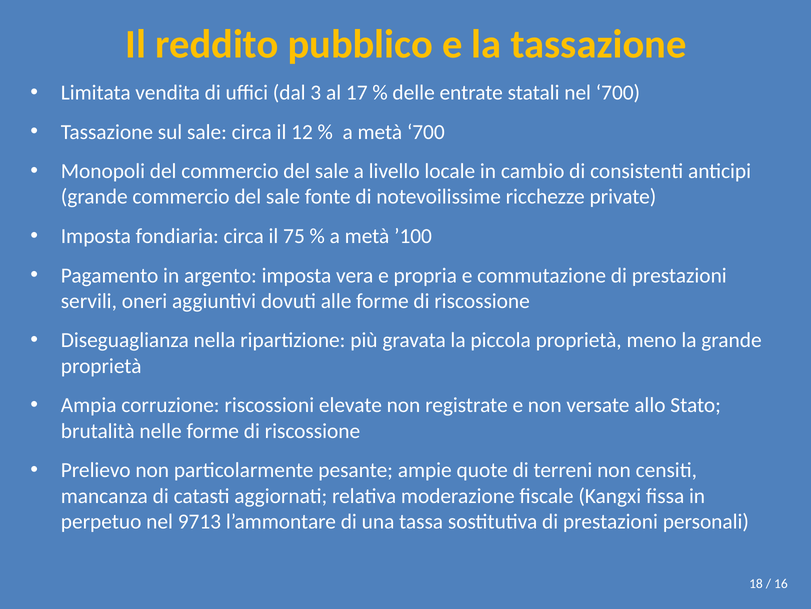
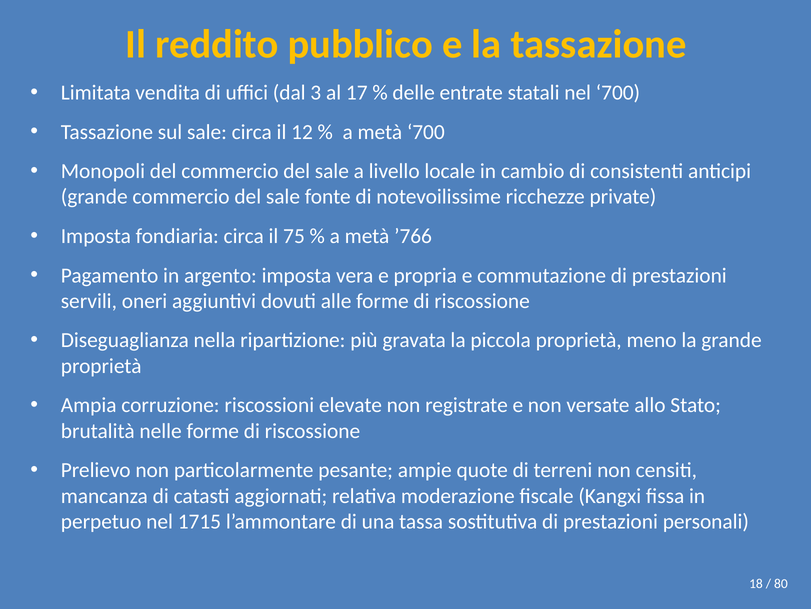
’100: ’100 -> ’766 (413, 236)
9713: 9713 -> 1715 (199, 521)
16: 16 -> 80 (781, 583)
